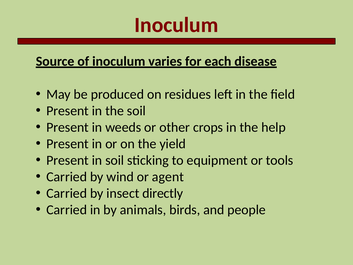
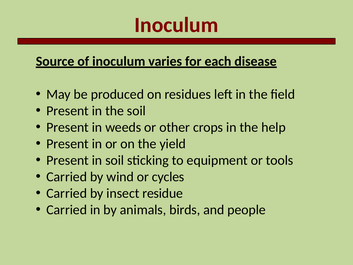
agent: agent -> cycles (168, 177)
directly: directly -> residue (163, 193)
